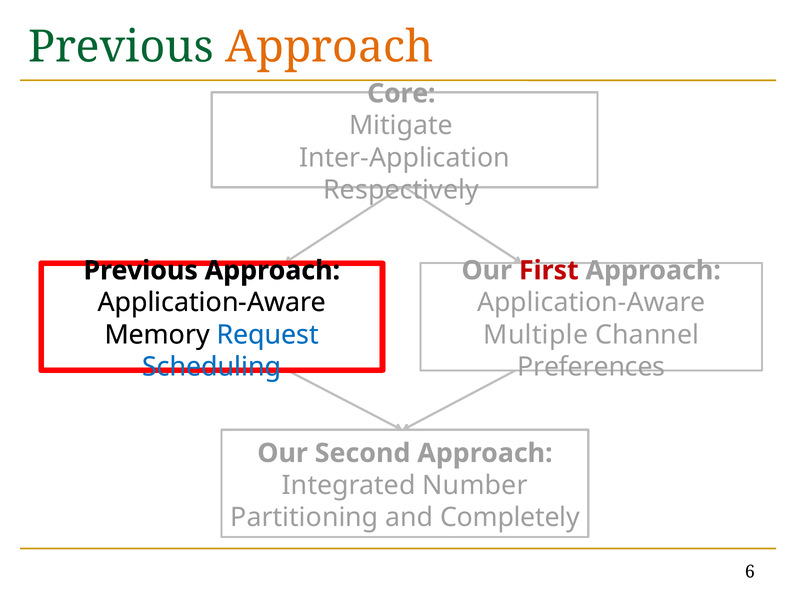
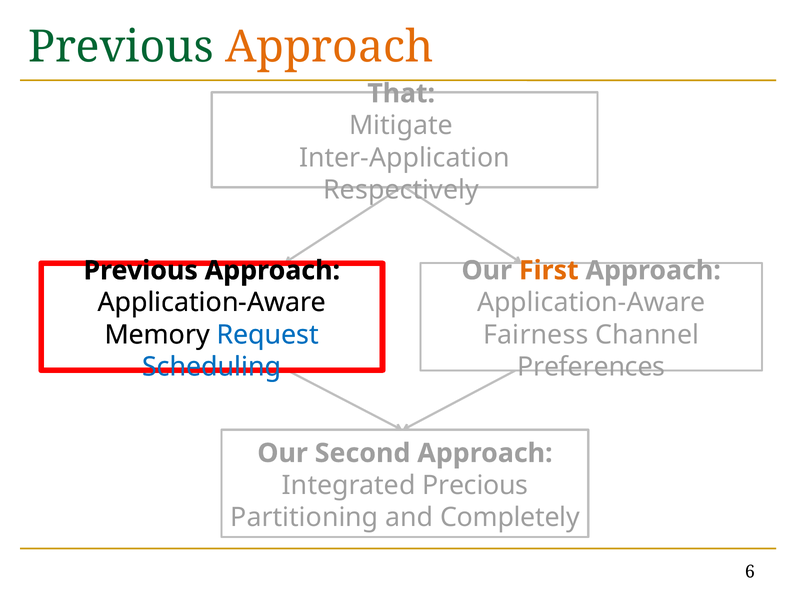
Core: Core -> That (401, 94)
First colour: red -> orange (549, 271)
Multiple: Multiple -> Fairness (536, 335)
Number: Number -> Precious (475, 485)
